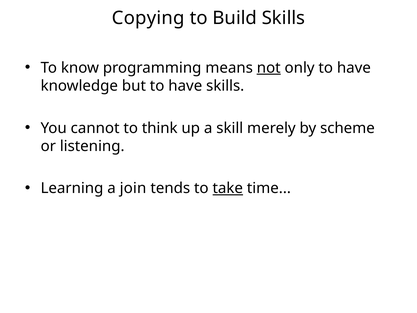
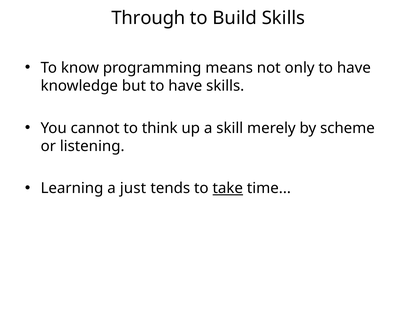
Copying: Copying -> Through (148, 18)
not underline: present -> none (269, 68)
join: join -> just (133, 188)
